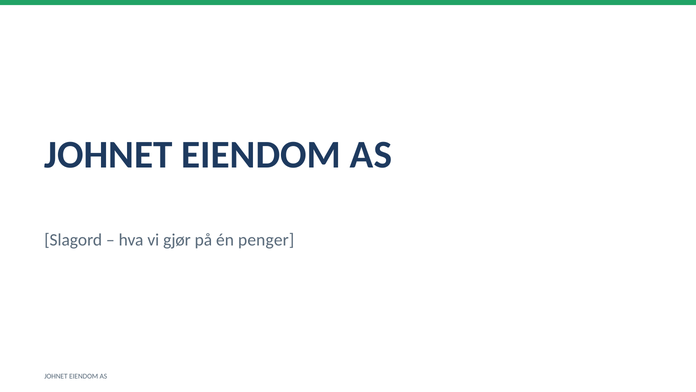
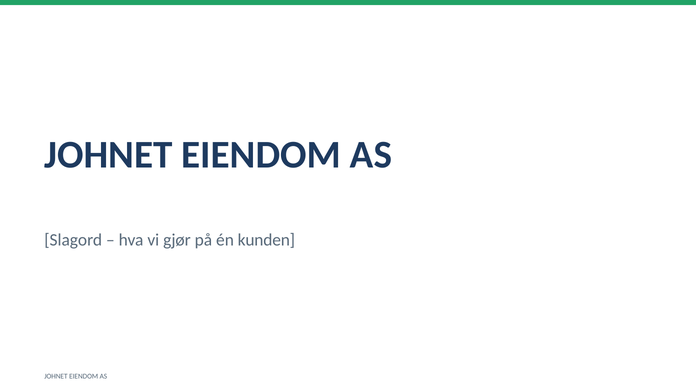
penger: penger -> kunden (266, 240)
